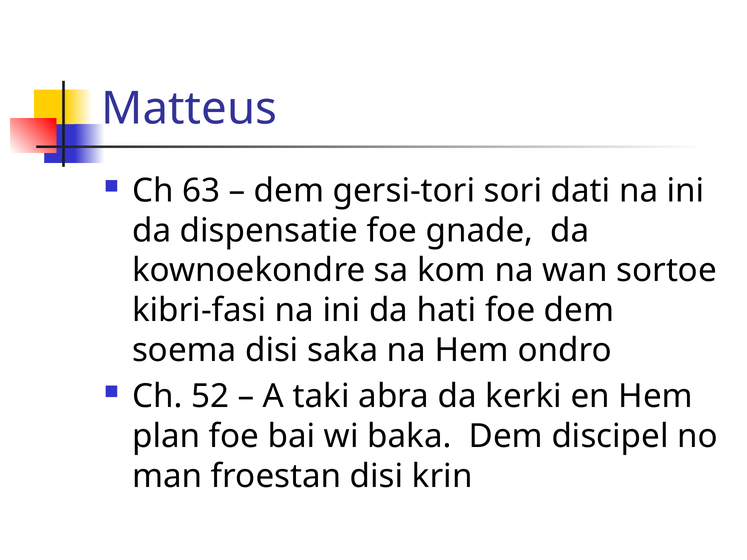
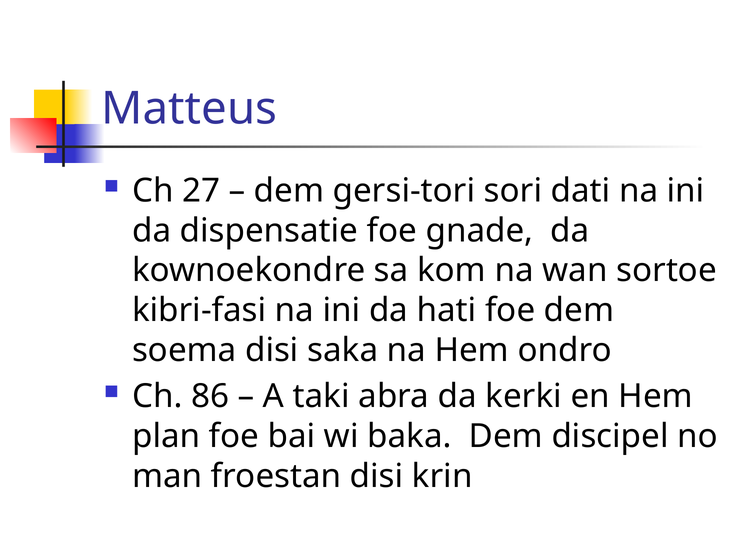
63: 63 -> 27 (201, 191)
52: 52 -> 86 (210, 397)
